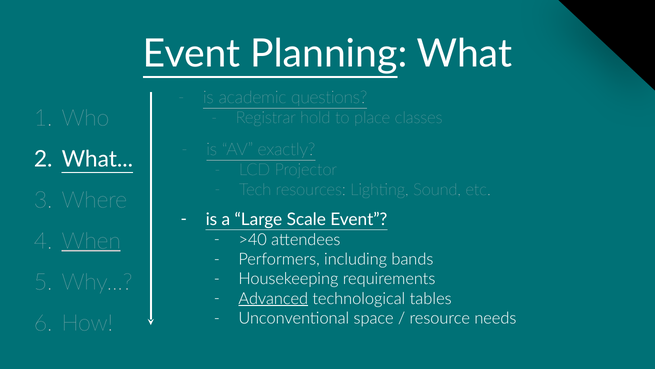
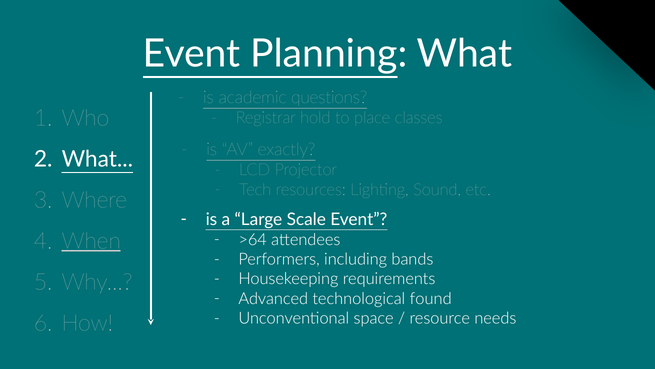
>40: >40 -> >64 (253, 239)
Advanced underline: present -> none (273, 298)
tables: tables -> found (431, 298)
